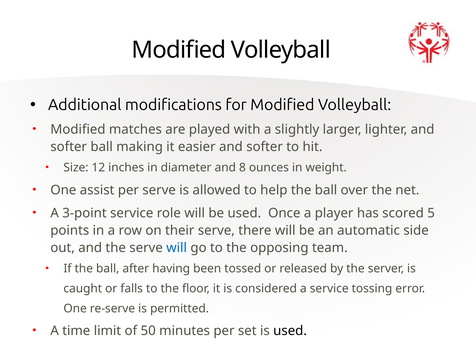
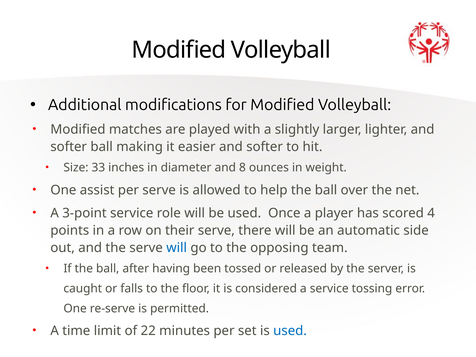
12: 12 -> 33 (98, 168)
5: 5 -> 4 (431, 213)
50: 50 -> 22 (148, 331)
used colour: black -> blue (290, 331)
